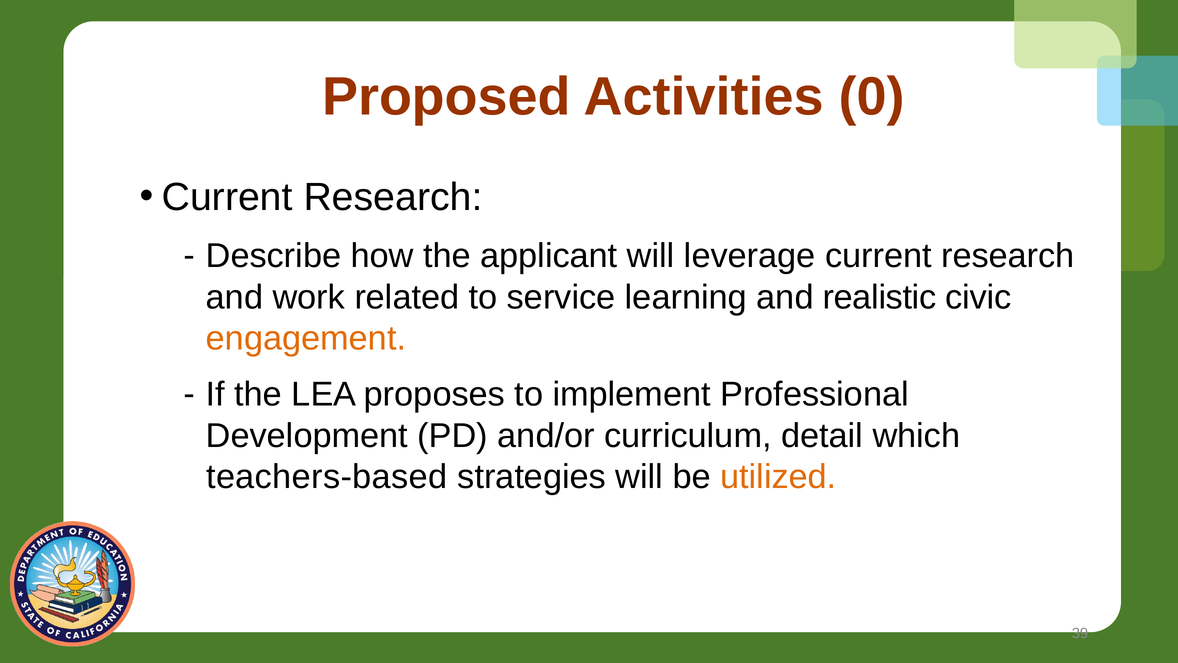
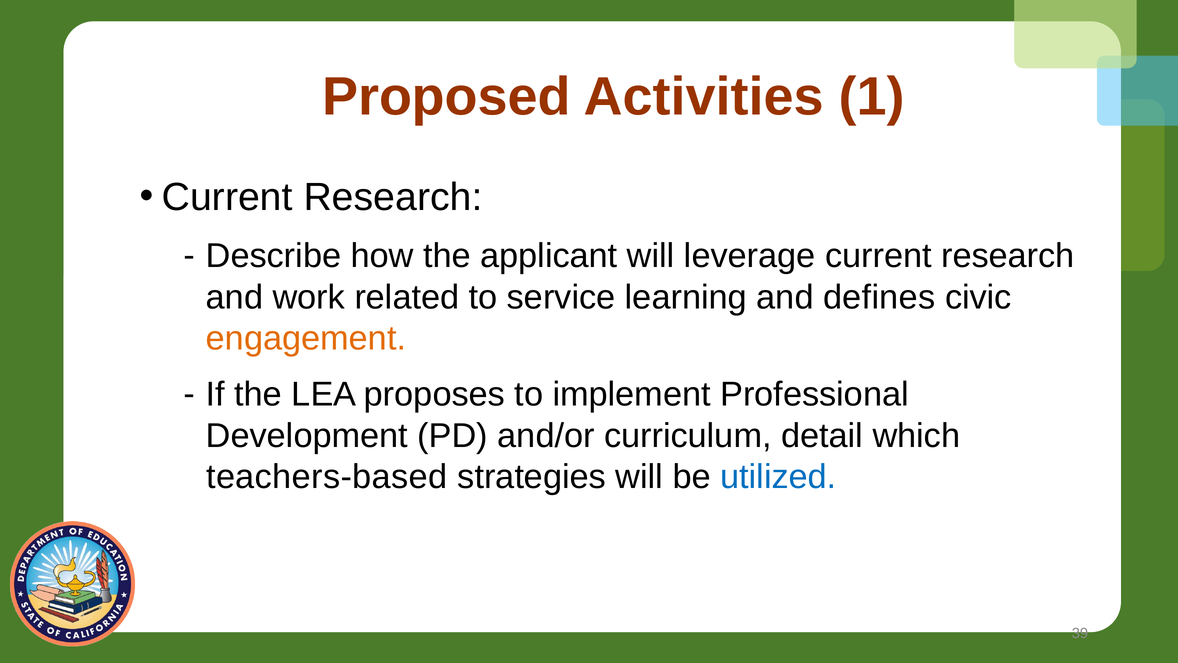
0: 0 -> 1 (872, 97)
realistic: realistic -> defines (879, 297)
utilized colour: orange -> blue (778, 477)
